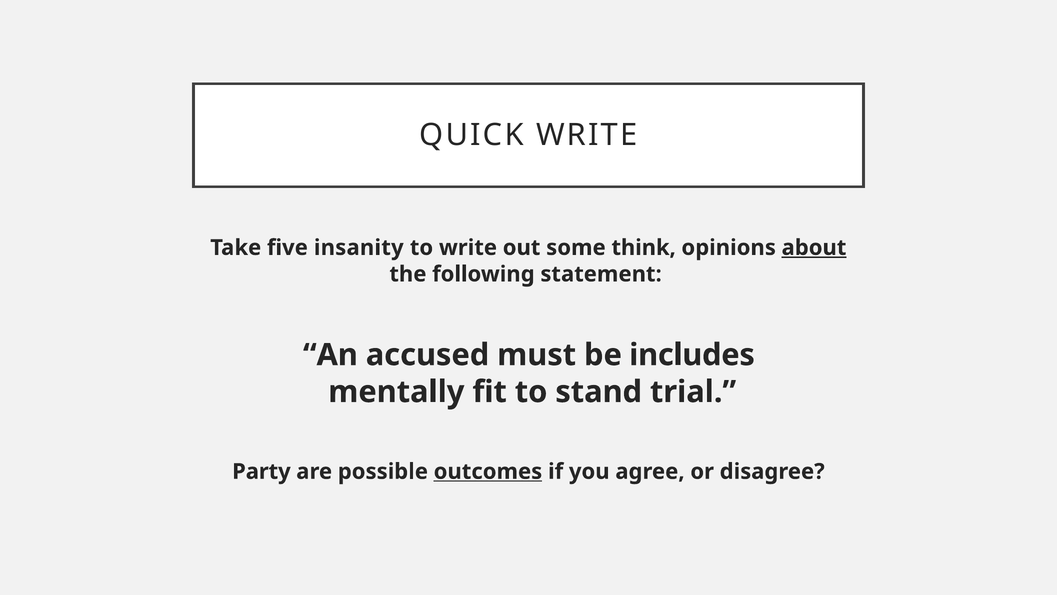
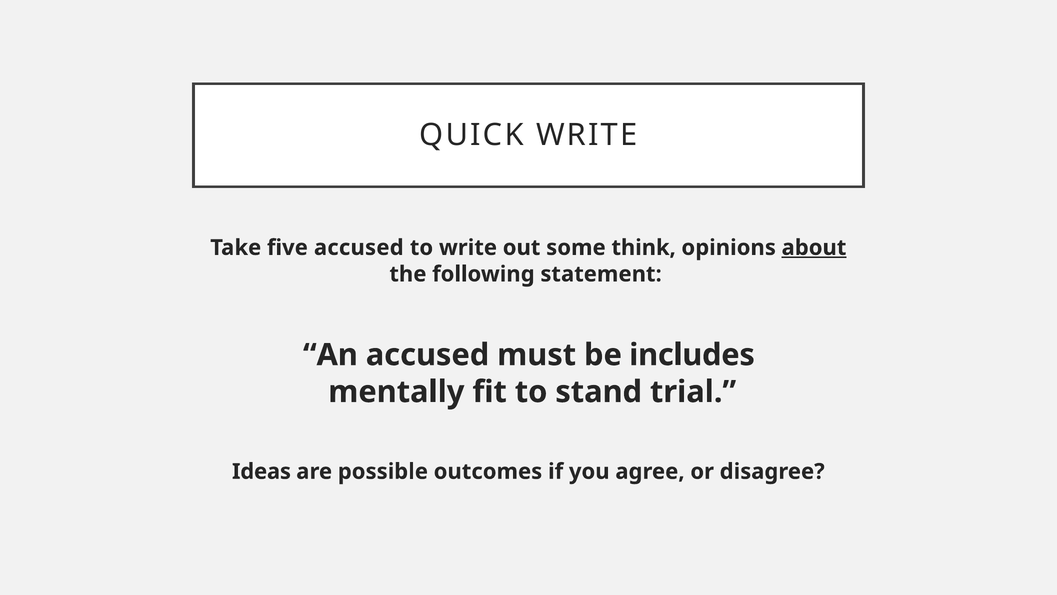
five insanity: insanity -> accused (359, 247)
Party: Party -> Ideas (261, 471)
outcomes underline: present -> none (488, 471)
